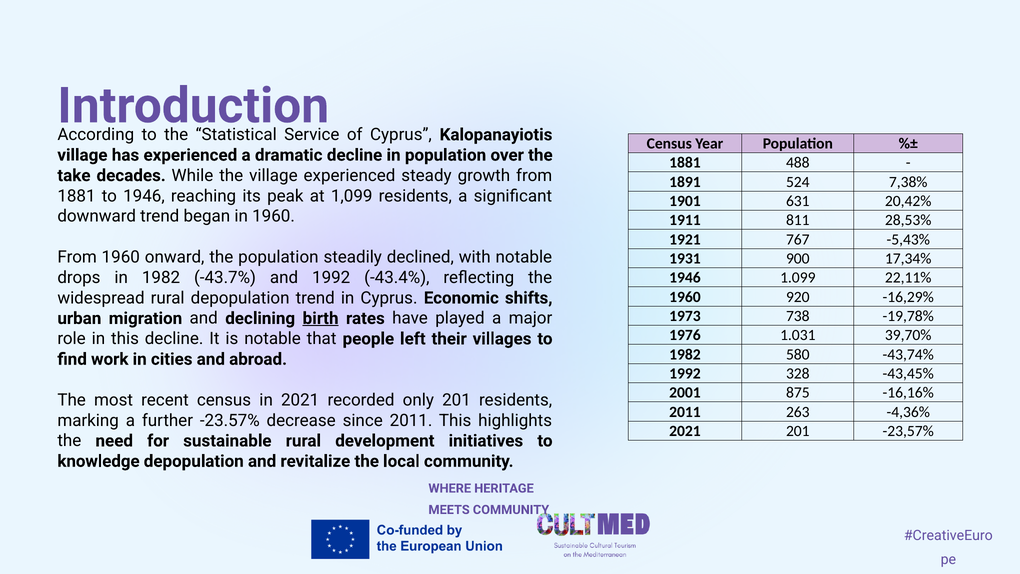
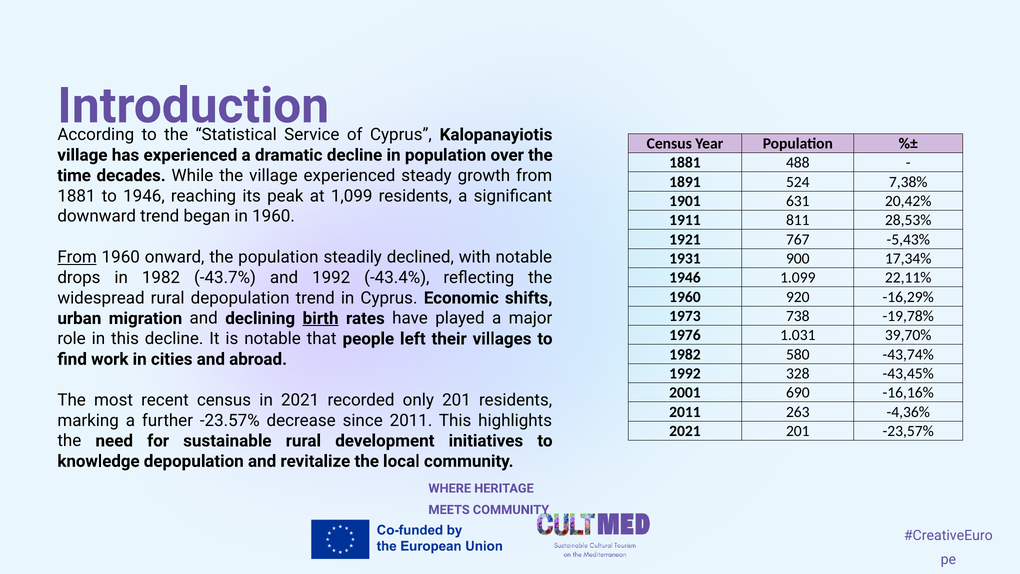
take: take -> time (74, 175)
From underline: none -> present (77, 257)
875: 875 -> 690 (798, 393)
